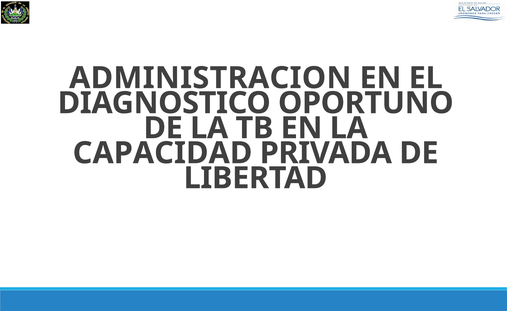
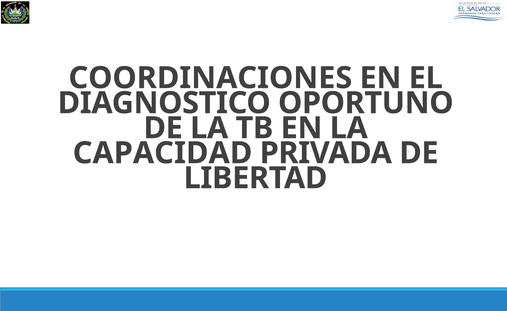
ADMINISTRACION: ADMINISTRACION -> COORDINACIONES (210, 78)
